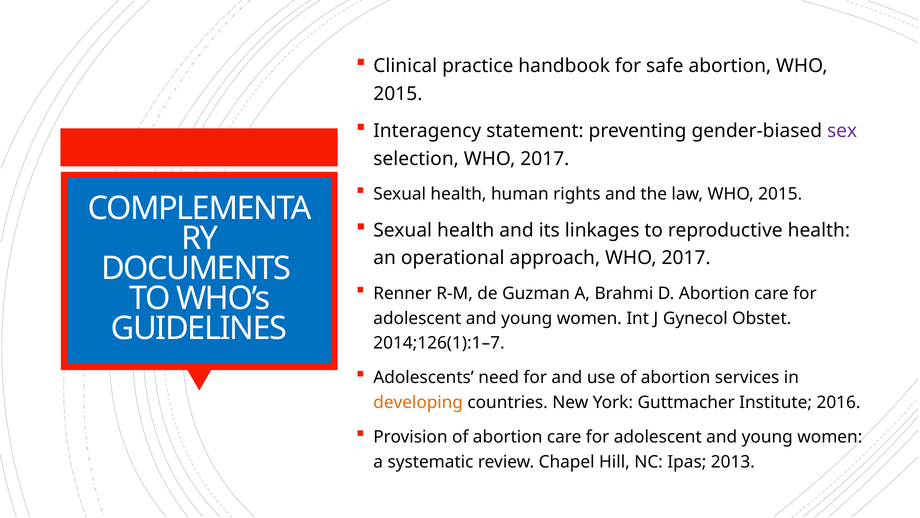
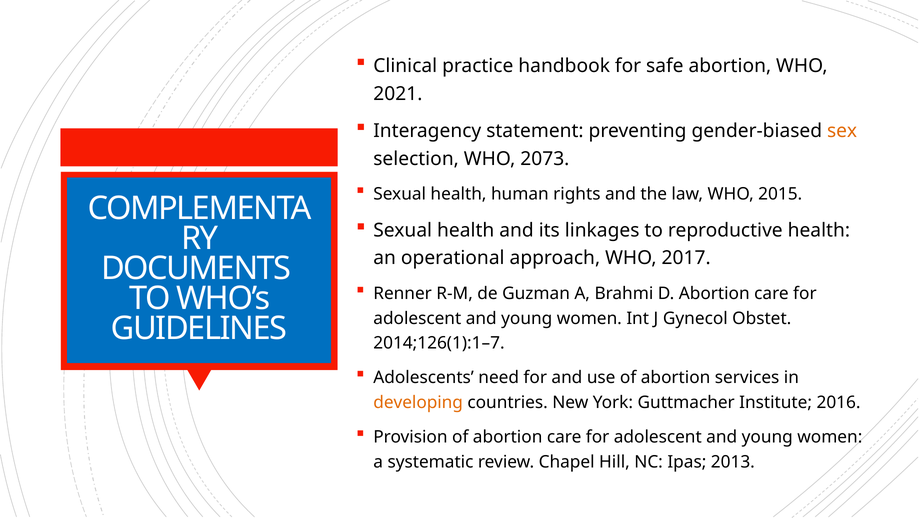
2015: 2015 -> 2021 (398, 94)
sex colour: purple -> orange (842, 131)
selection WHO 2017: 2017 -> 2073 (545, 159)
